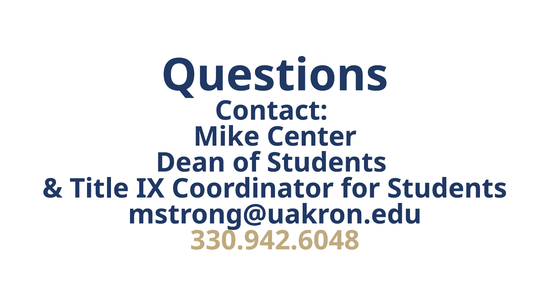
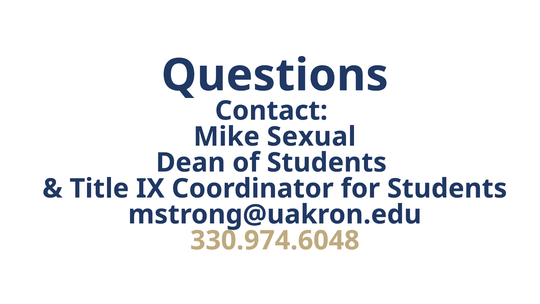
Center: Center -> Sexual (311, 137)
330.942.6048: 330.942.6048 -> 330.974.6048 (275, 240)
